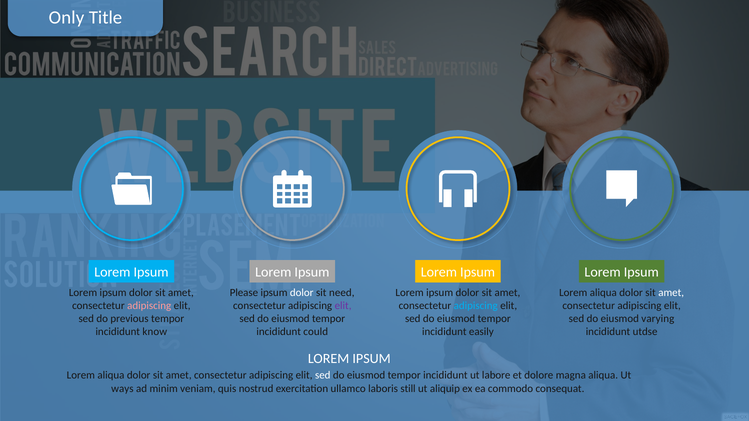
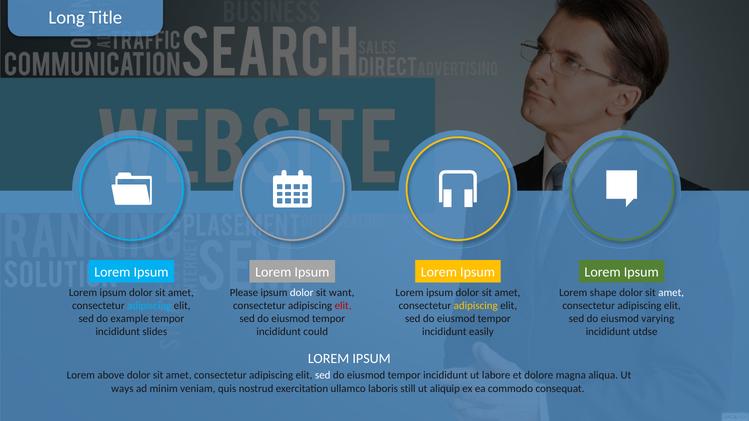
Only: Only -> Long (67, 18)
need: need -> want (342, 293)
aliqua: aliqua -> shape (603, 293)
adipiscing colour: pink -> light blue (149, 306)
elit colour: purple -> red (343, 306)
adipiscing colour: light blue -> yellow (476, 306)
previous: previous -> example (130, 319)
know: know -> slides (155, 332)
aliqua: aliqua -> above (111, 376)
